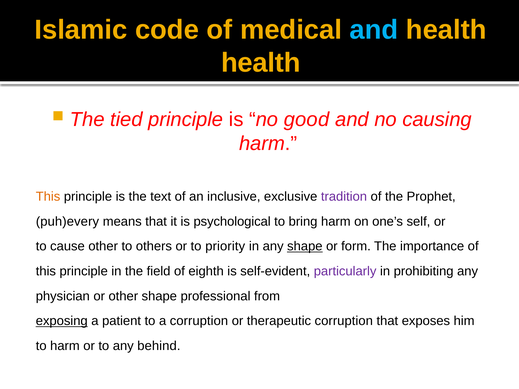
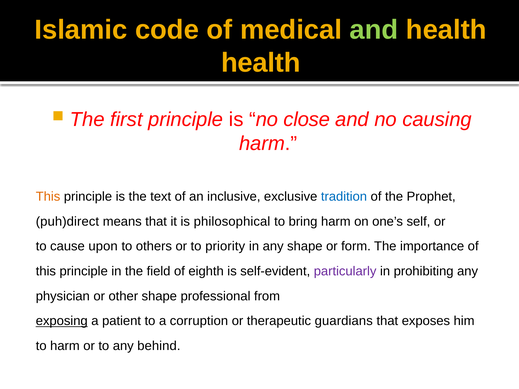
and colour: light blue -> light green (374, 30)
tied: tied -> first (126, 119)
good: good -> close (307, 119)
tradition colour: purple -> blue (344, 197)
puh)every: puh)every -> puh)direct (67, 222)
psychological: psychological -> philosophical (232, 222)
cause other: other -> upon (103, 246)
shape underline: present -> none (305, 246)
therapeutic corruption: corruption -> guardians (344, 321)
